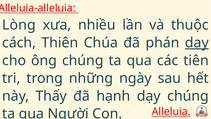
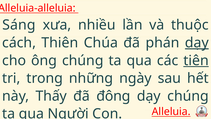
Lòng: Lòng -> Sáng (19, 25)
tiên underline: none -> present (196, 60)
hạnh: hạnh -> đông (113, 96)
